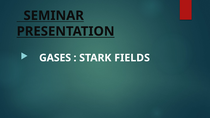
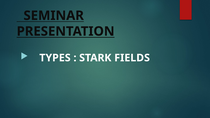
GASES: GASES -> TYPES (55, 58)
